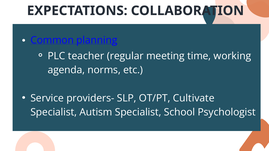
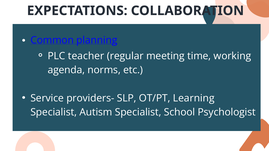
Cultivate: Cultivate -> Learning (194, 98)
